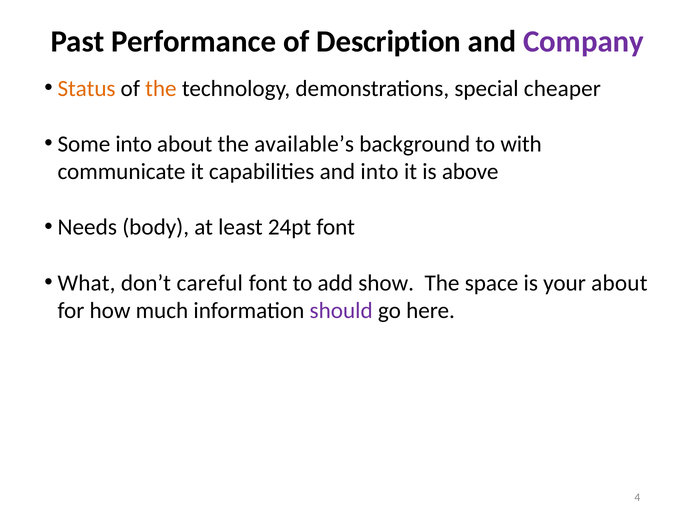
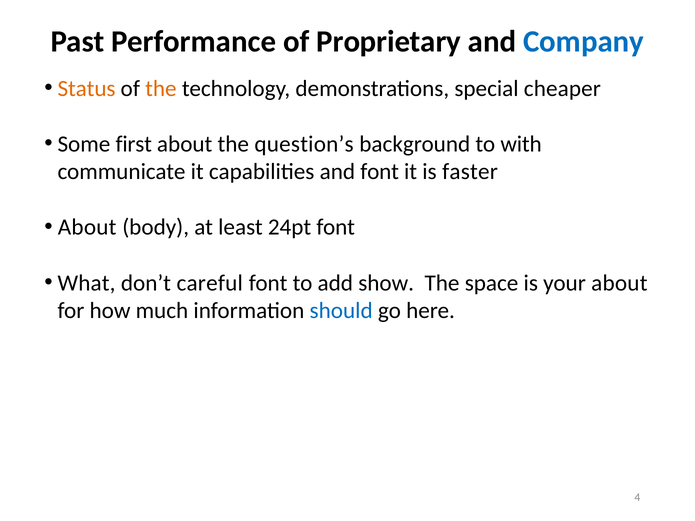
Description: Description -> Proprietary (389, 41)
Company colour: purple -> blue (583, 41)
Some into: into -> first (134, 144)
available’s: available’s -> question’s (304, 144)
and into: into -> font (380, 172)
above: above -> faster (470, 172)
Needs: Needs -> About (87, 227)
should colour: purple -> blue (341, 311)
